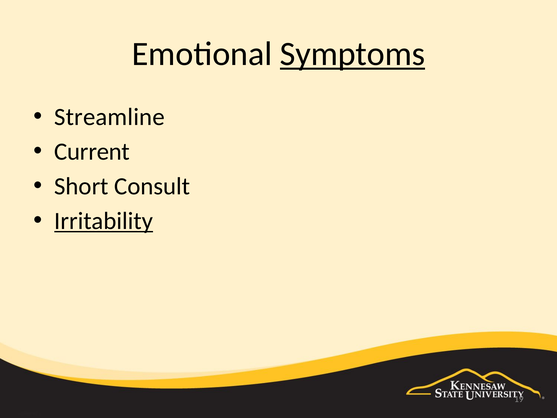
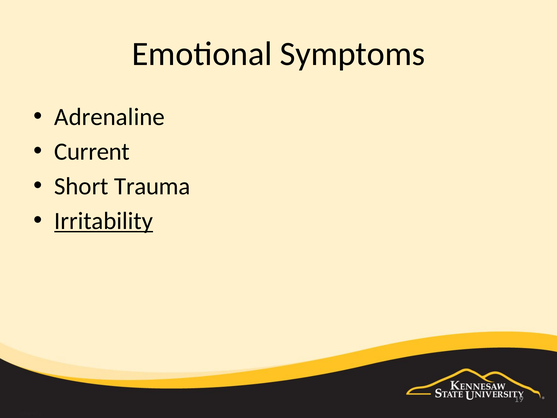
Symptoms underline: present -> none (352, 54)
Streamline: Streamline -> Adrenaline (110, 117)
Consult: Consult -> Trauma (152, 186)
